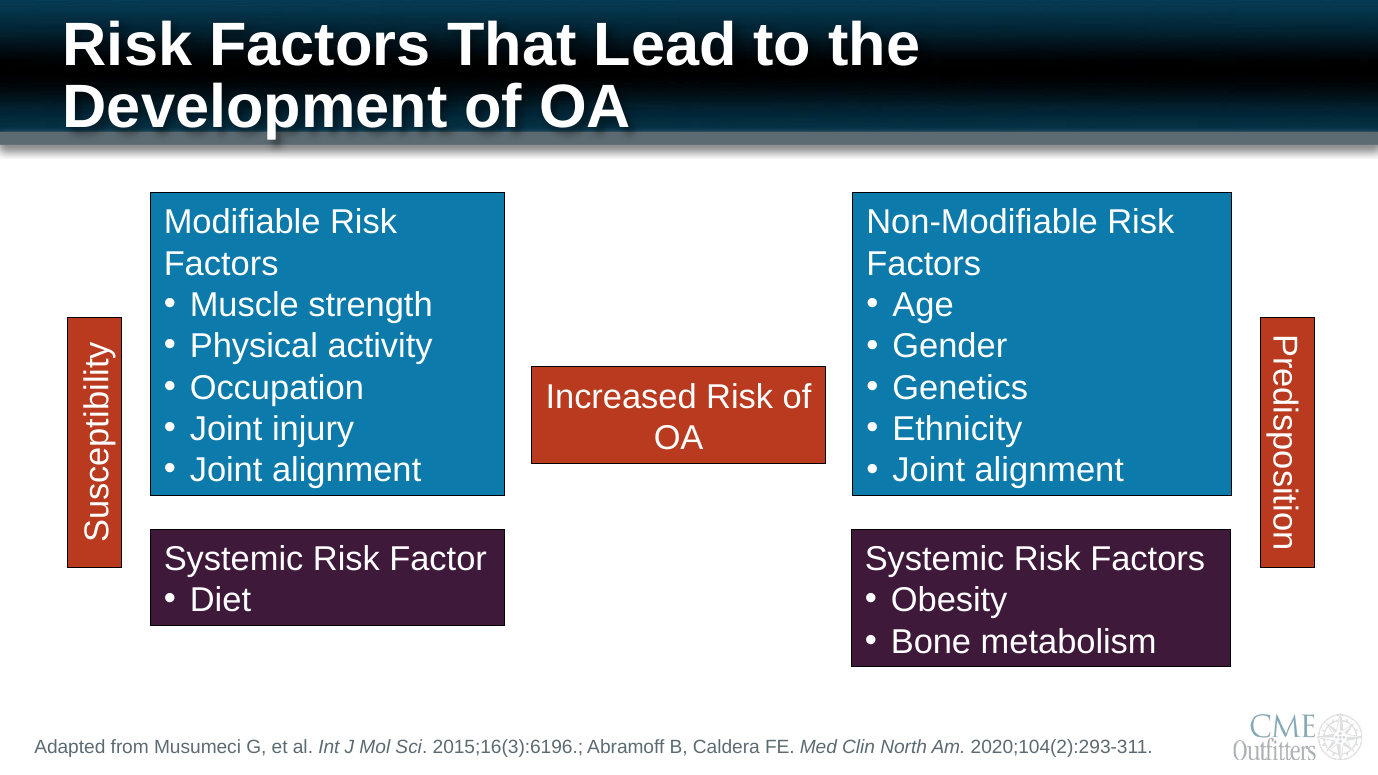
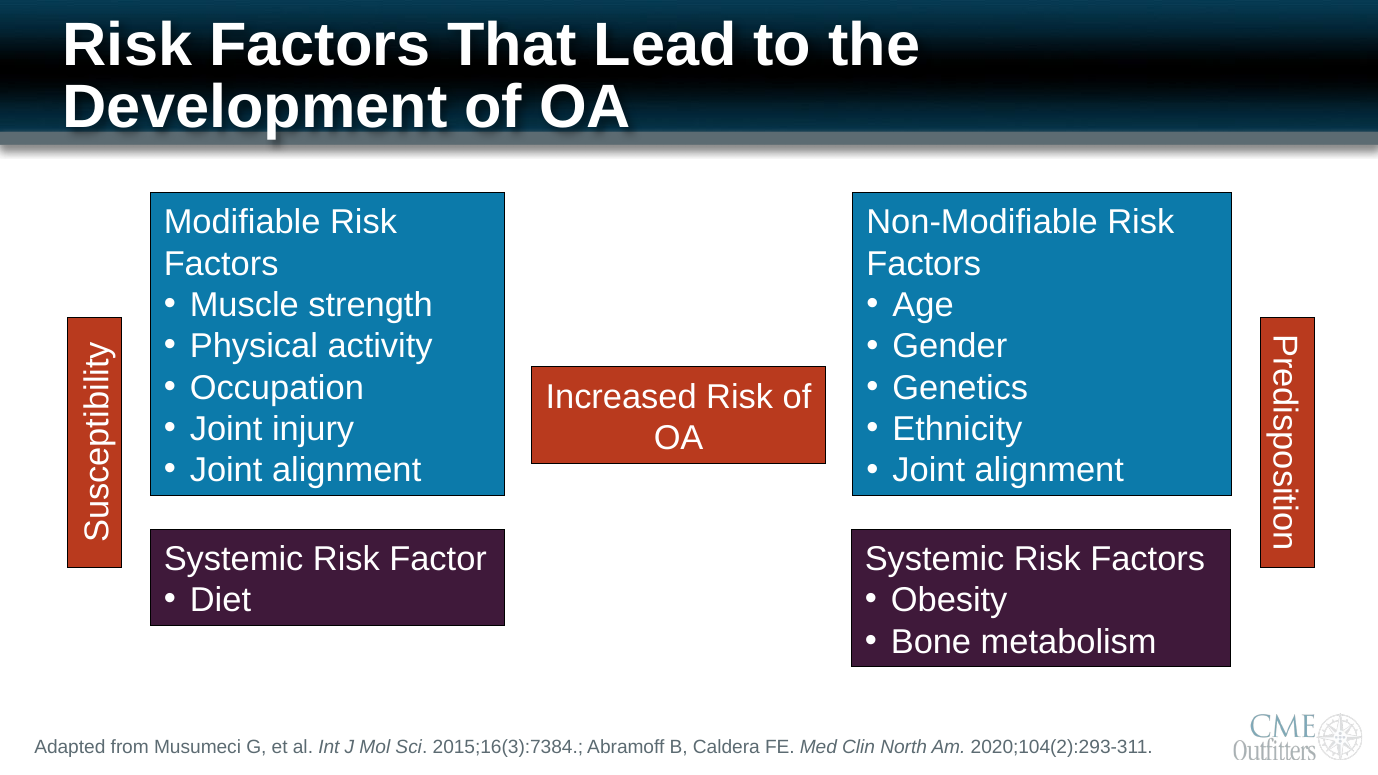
2015;16(3):6196: 2015;16(3):6196 -> 2015;16(3):7384 (508, 747)
